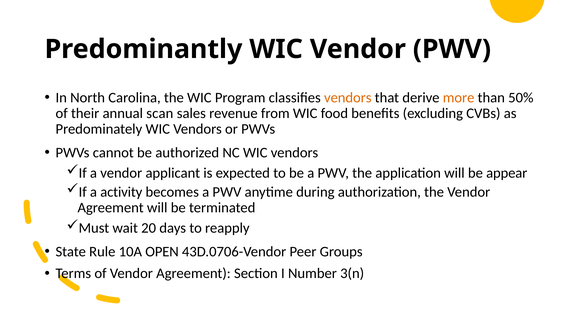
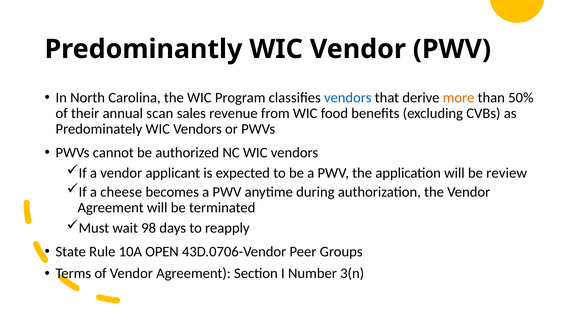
vendors colour: orange -> blue (348, 98)
appear: appear -> review (507, 173)
activity: activity -> cheese (121, 192)
20: 20 -> 98 (149, 228)
